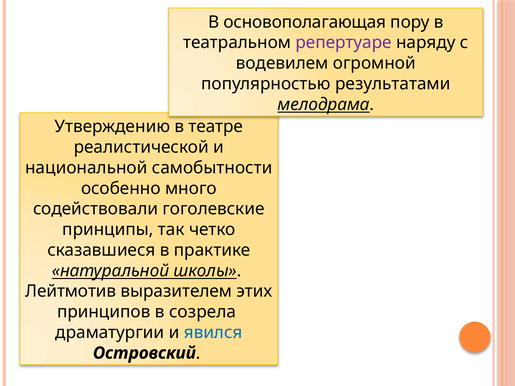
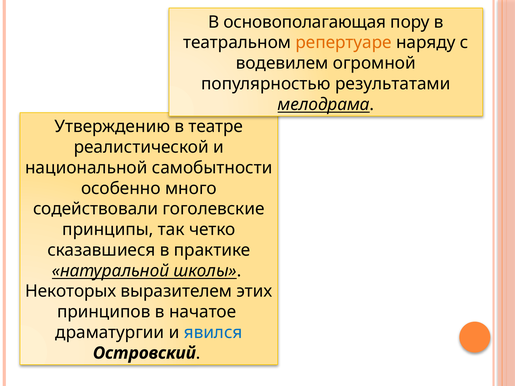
репертуаре colour: purple -> orange (344, 43)
Лейтмотив: Лейтмотив -> Некоторых (71, 291)
созрела: созрела -> начатое (203, 312)
